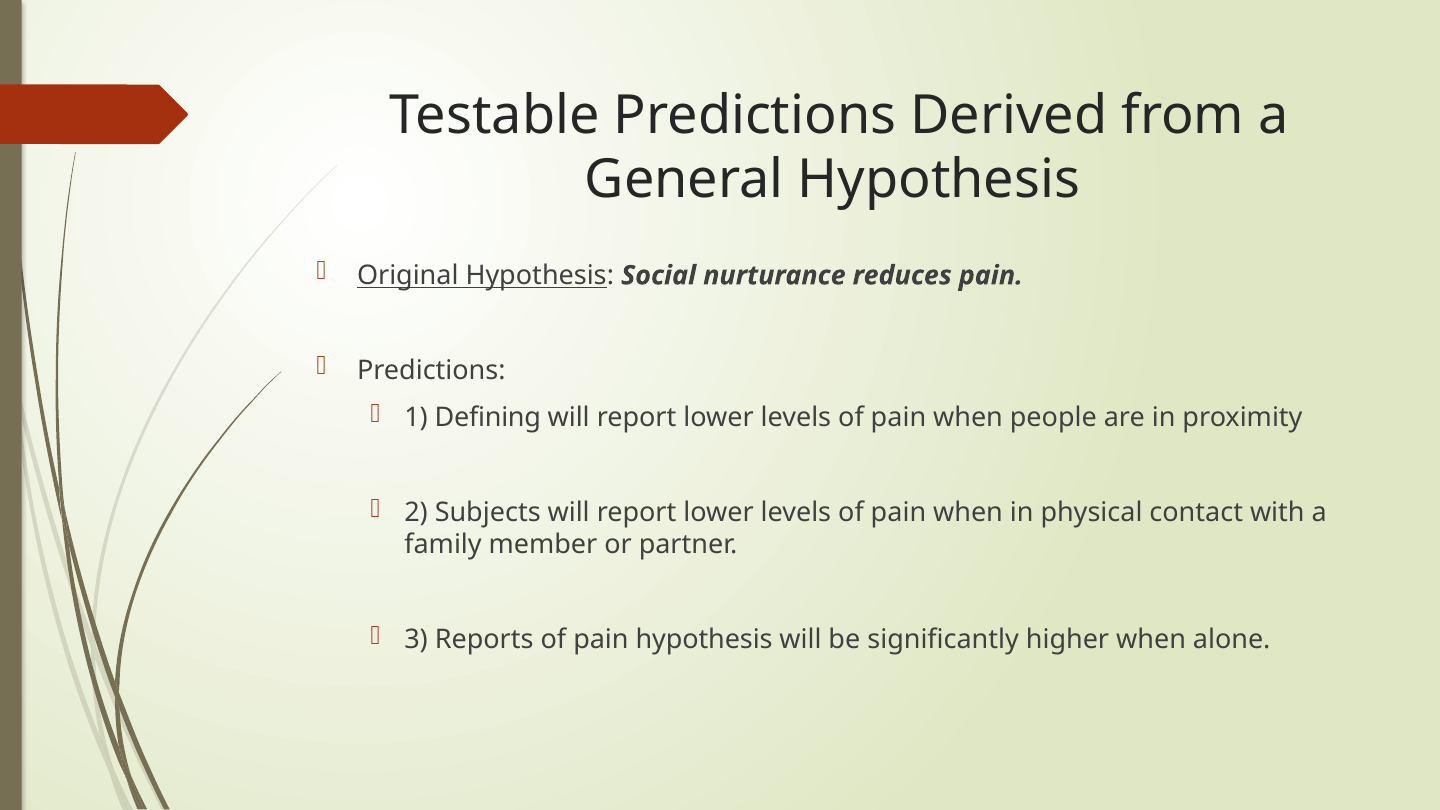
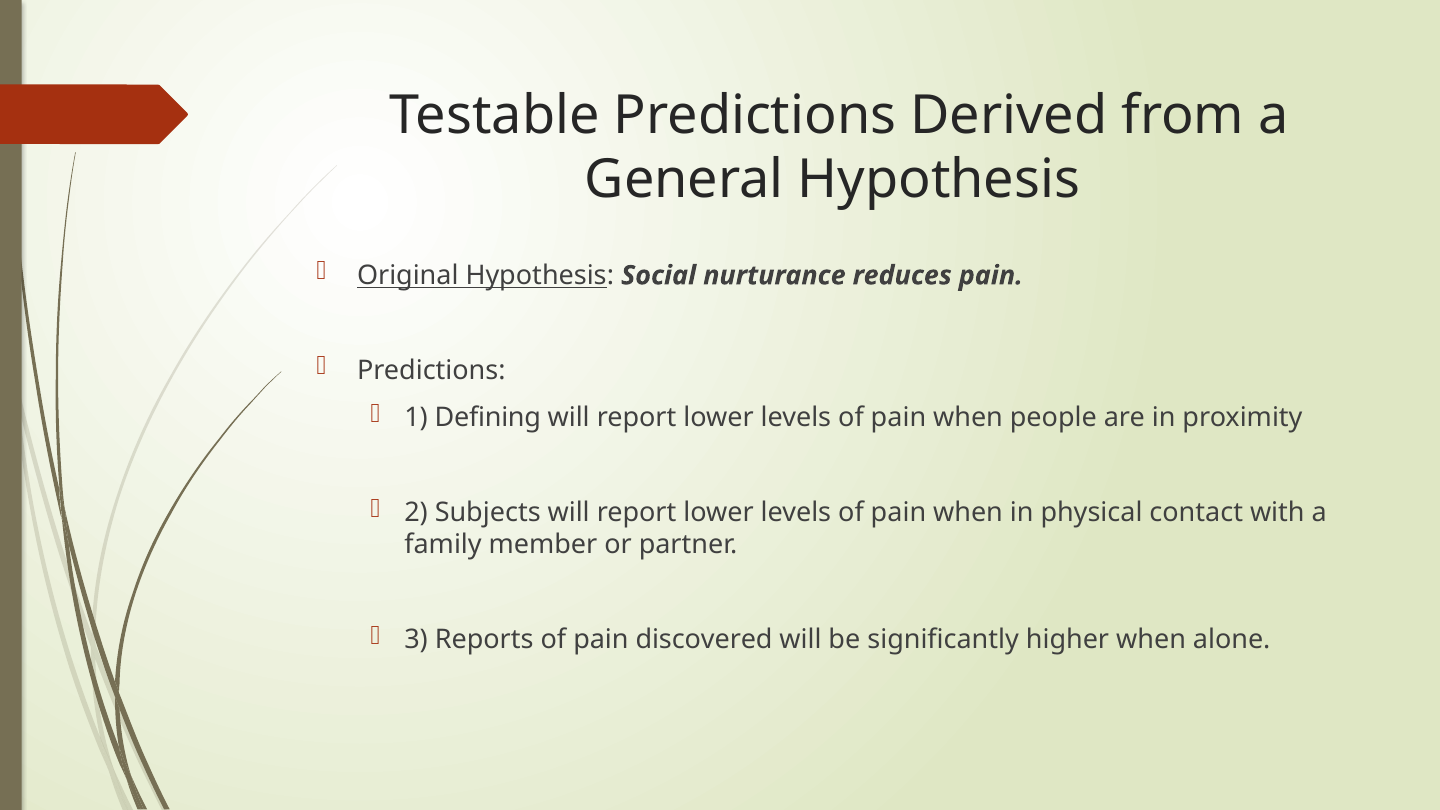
pain hypothesis: hypothesis -> discovered (704, 640)
